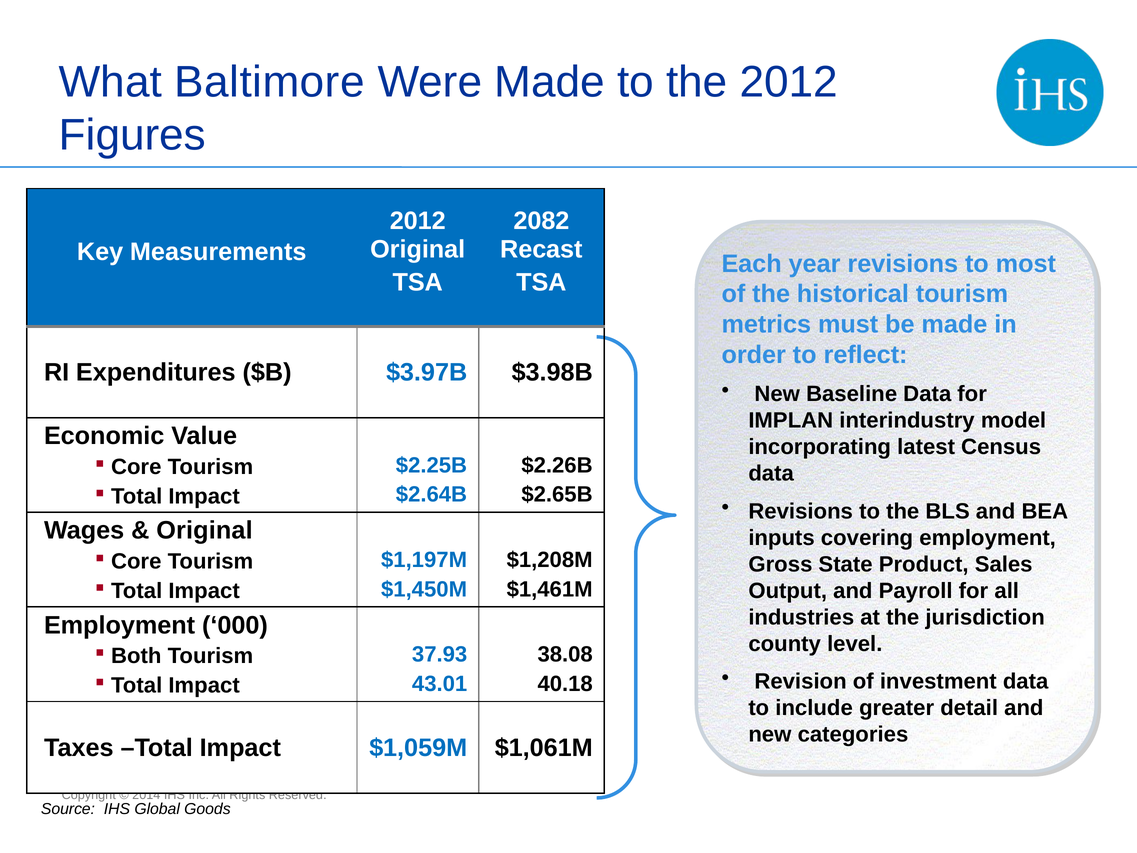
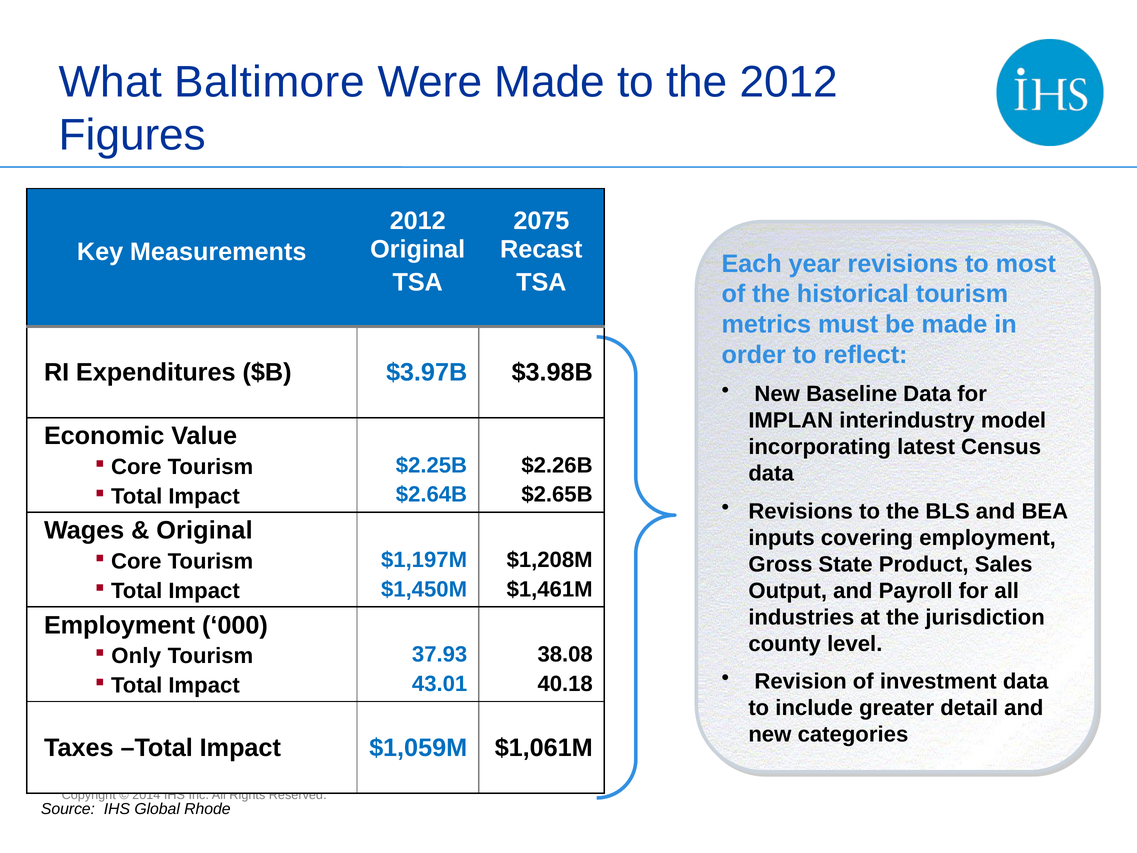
2082: 2082 -> 2075 (541, 221)
Both: Both -> Only (136, 656)
Goods: Goods -> Rhode (207, 809)
